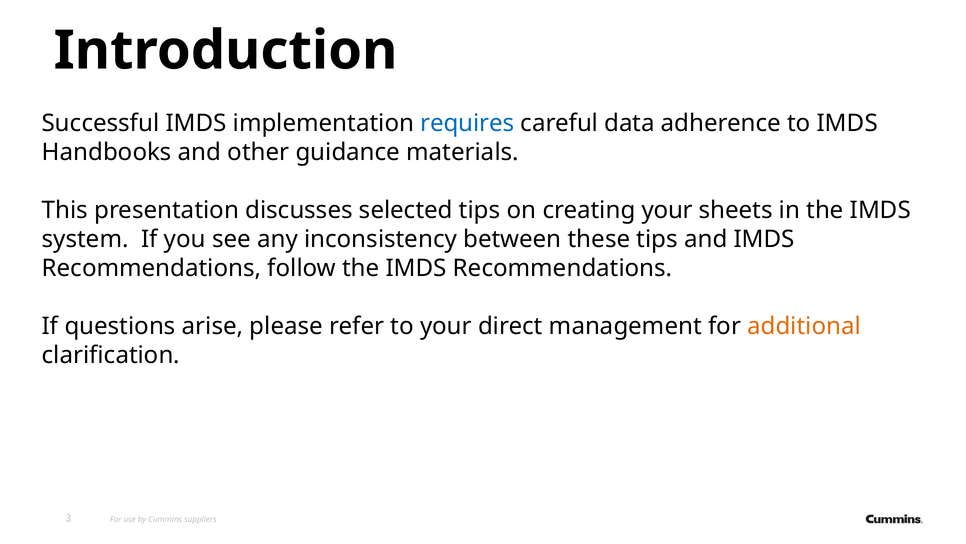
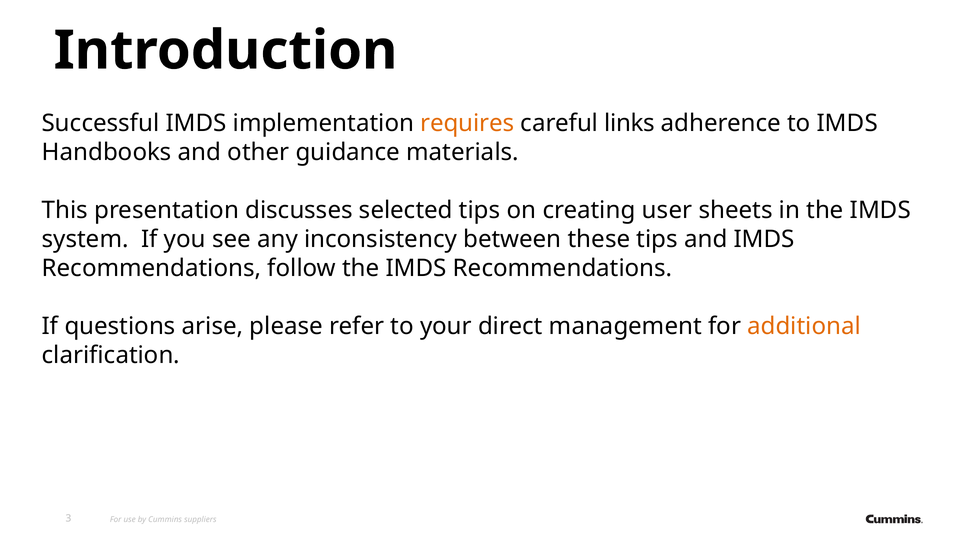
requires colour: blue -> orange (467, 123)
data: data -> links (630, 123)
creating your: your -> user (667, 210)
